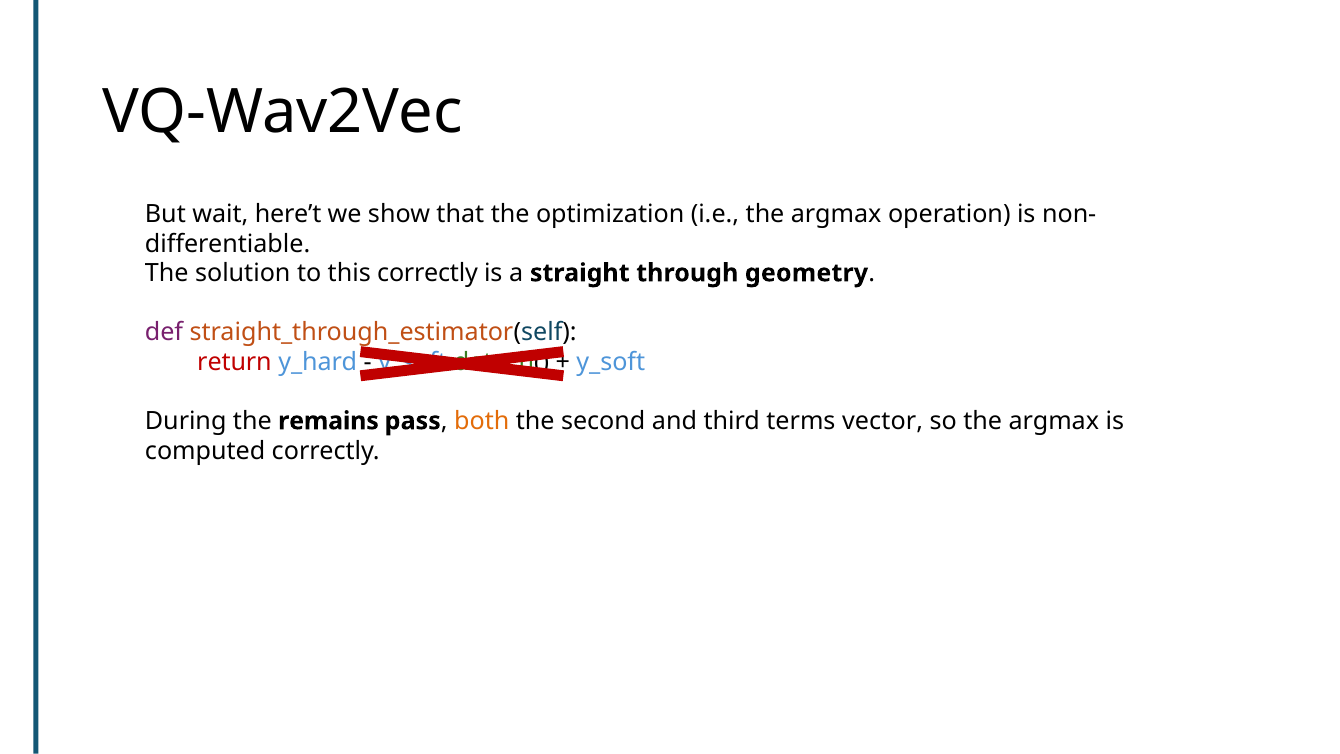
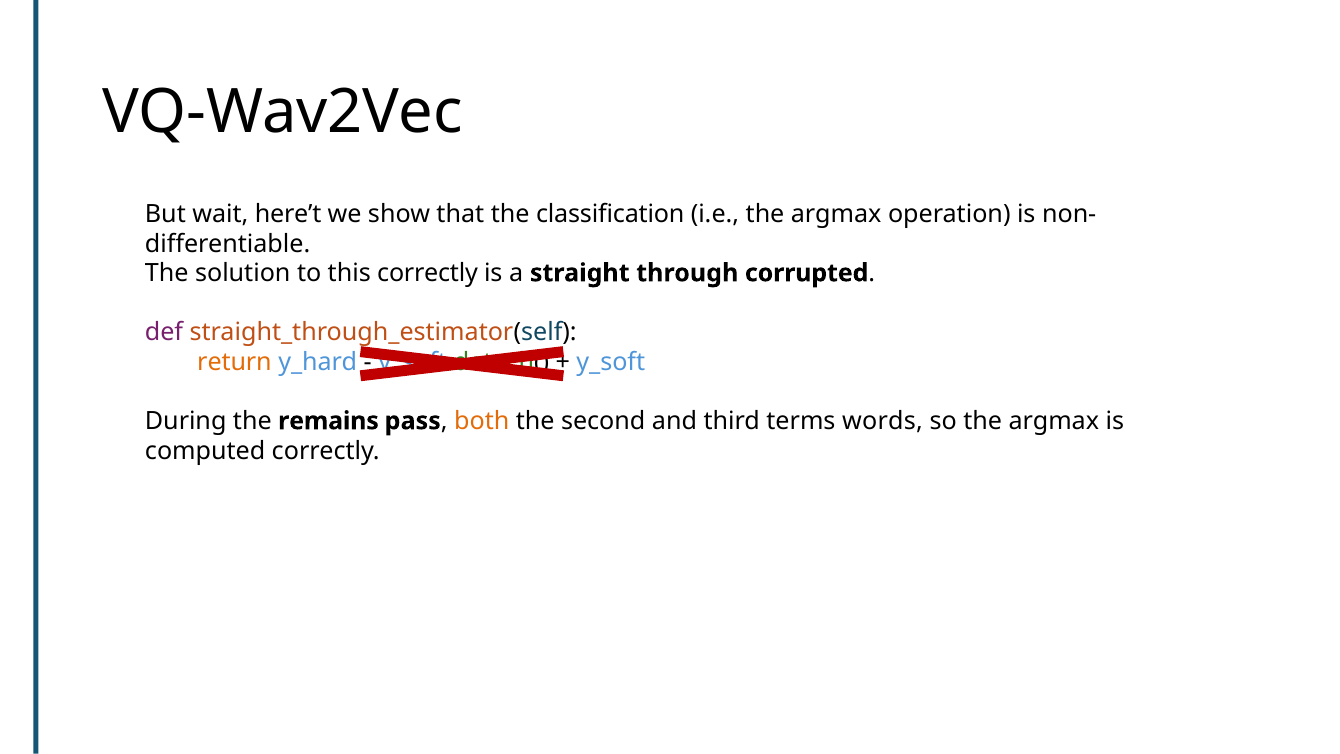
optimization: optimization -> classification (610, 214)
geometry: geometry -> corrupted (807, 273)
return colour: red -> orange (235, 362)
vector: vector -> words (882, 421)
